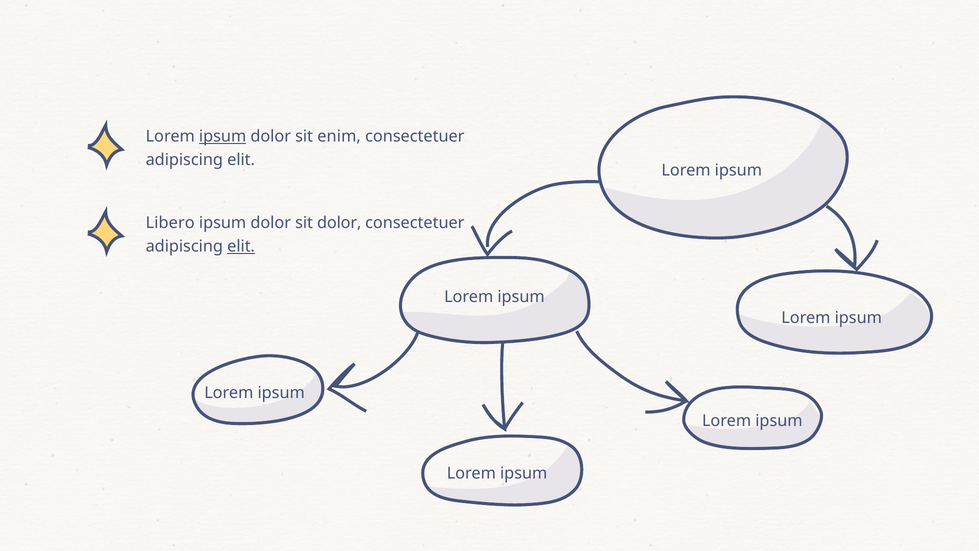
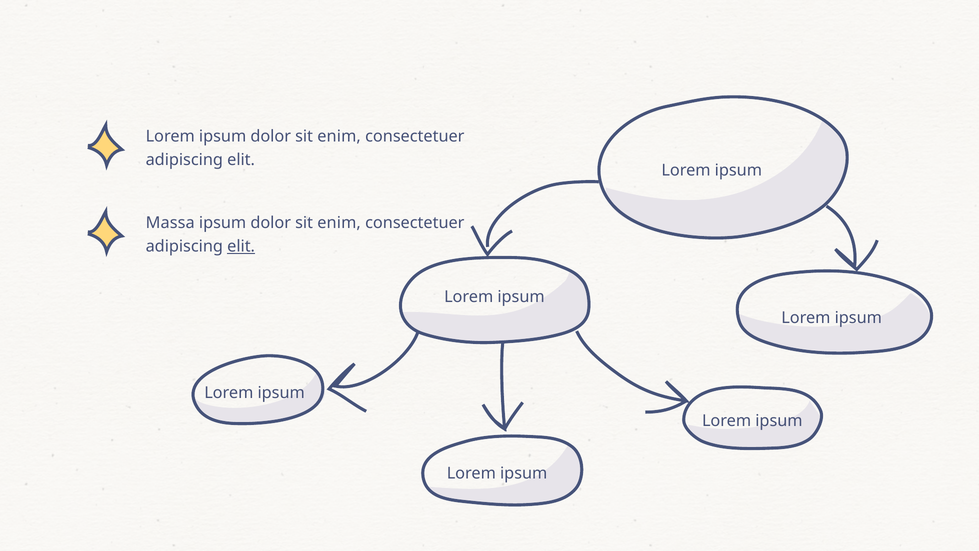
ipsum underline: present -> none (223, 136)
Libero: Libero -> Massa (170, 223)
dolor: dolor -> enim (339, 223)
